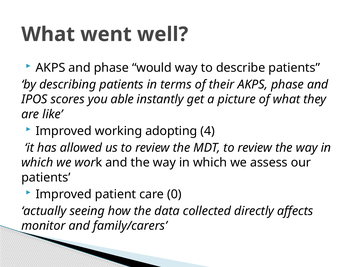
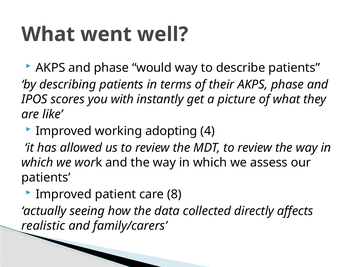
able: able -> with (122, 99)
0: 0 -> 8 (174, 194)
monitor: monitor -> realistic (43, 226)
